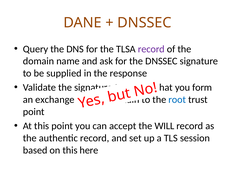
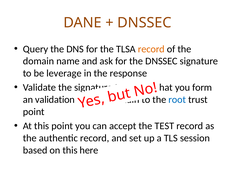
record colour: purple -> orange (151, 49)
supplied: supplied -> leverage (64, 73)
exchange: exchange -> validation (55, 100)
WILL: WILL -> TEST (164, 126)
